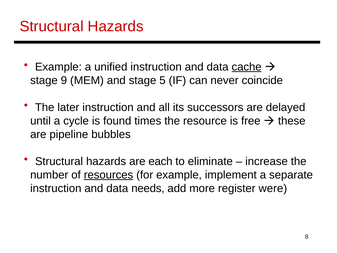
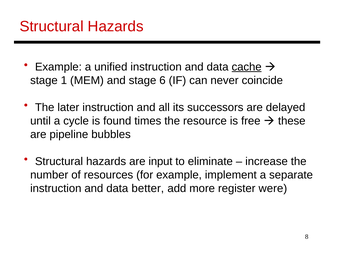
9: 9 -> 1 (64, 80)
5: 5 -> 6 (162, 80)
each: each -> input (160, 161)
resources underline: present -> none (109, 175)
needs: needs -> better (148, 188)
